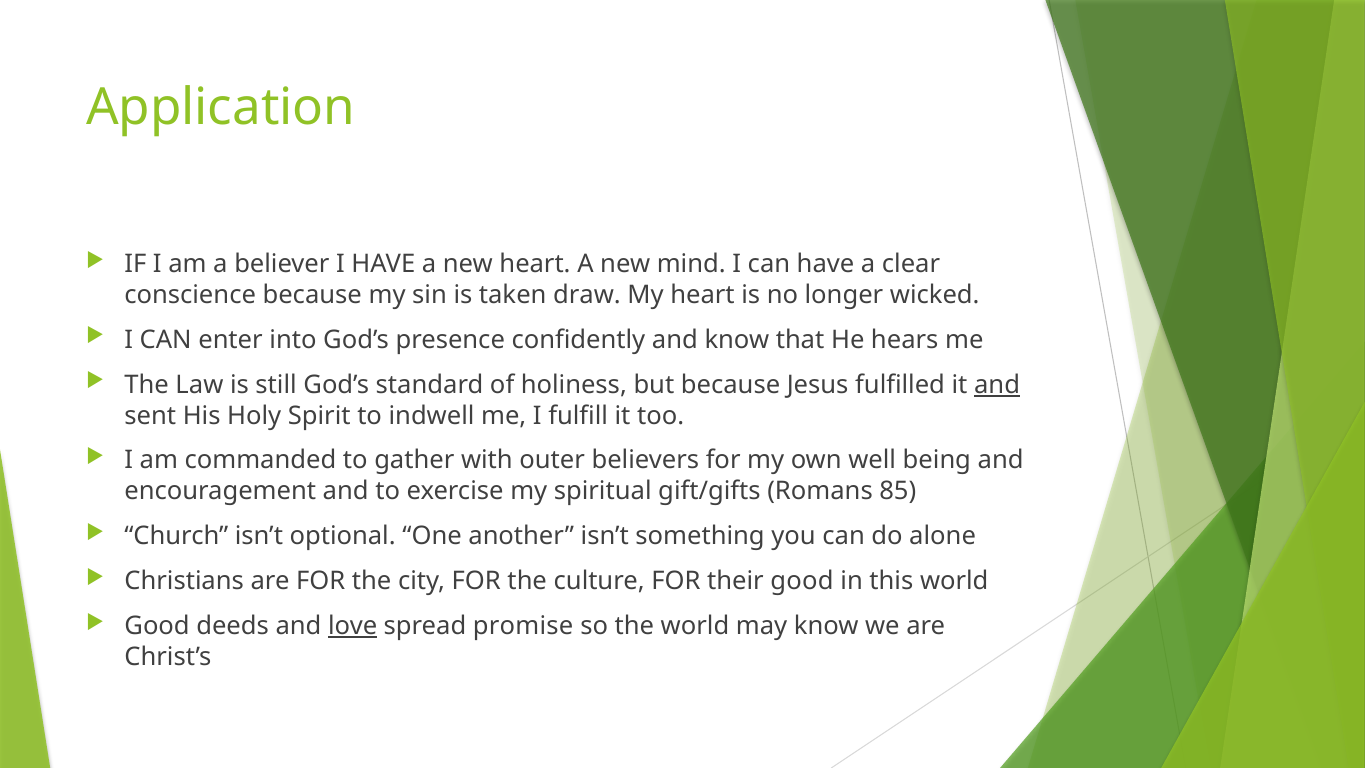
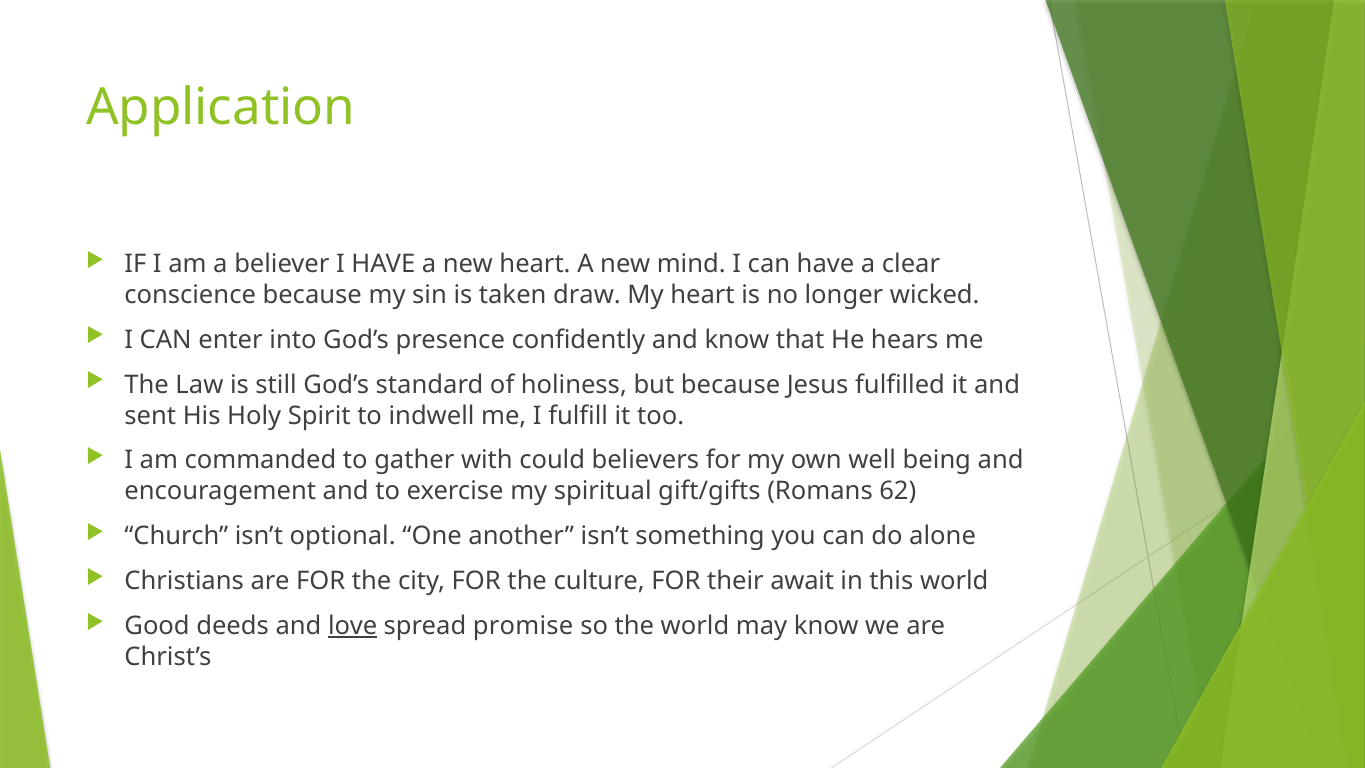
and underline: present -> none (997, 385)
outer: outer -> could (552, 460)
85: 85 -> 62 (898, 491)
their good: good -> await (802, 581)
